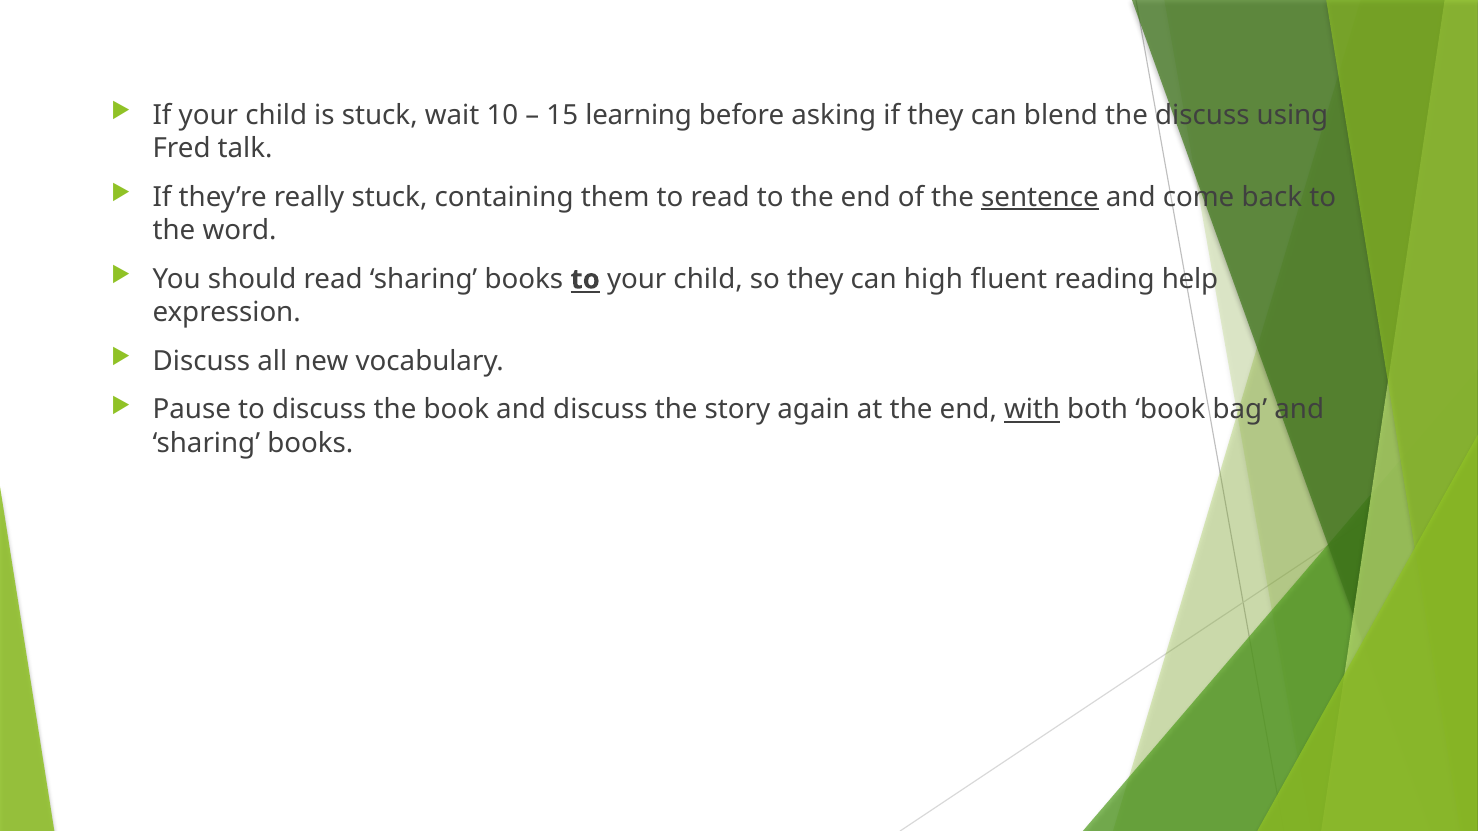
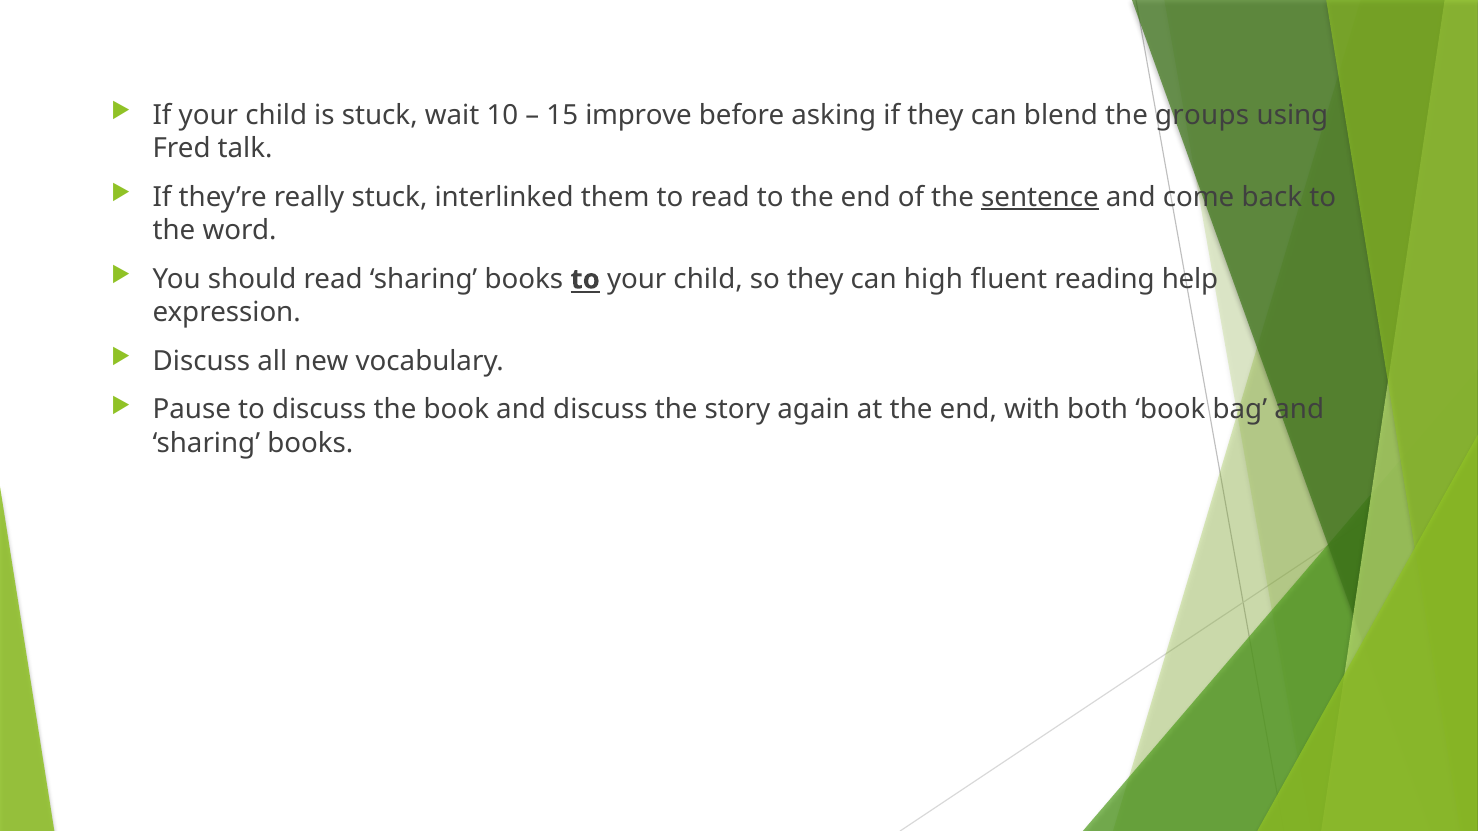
learning: learning -> improve (639, 116)
the discuss: discuss -> groups (1202, 116)
containing: containing -> interlinked (504, 197)
with underline: present -> none (1032, 410)
